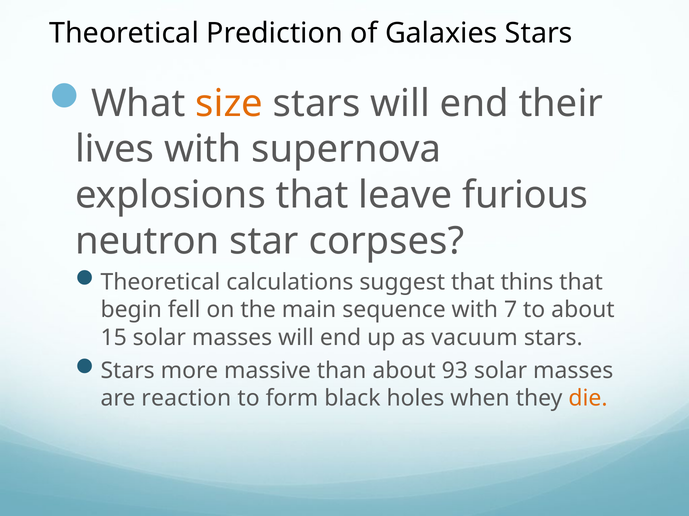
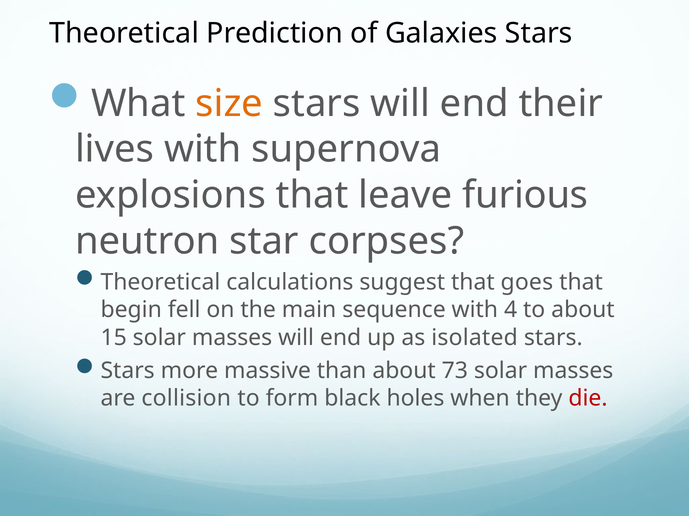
thins: thins -> goes (527, 283)
7: 7 -> 4 (511, 310)
vacuum: vacuum -> isolated (475, 338)
93: 93 -> 73 (455, 371)
reaction: reaction -> collision (186, 399)
die colour: orange -> red (588, 399)
